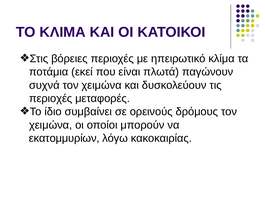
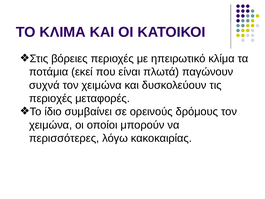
εκατομμυρίων: εκατομμυρίων -> περισσότερες (64, 138)
